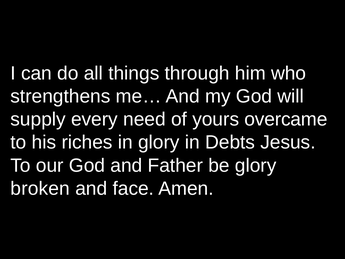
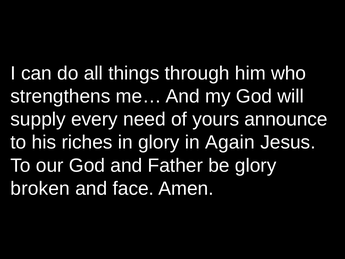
overcame: overcame -> announce (286, 119)
Debts: Debts -> Again (230, 142)
